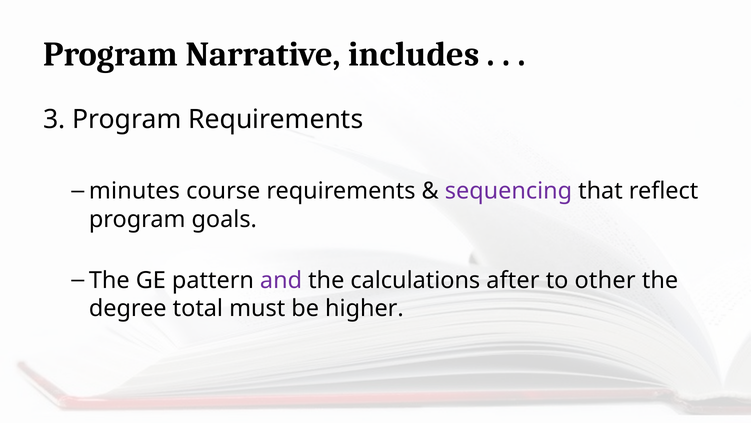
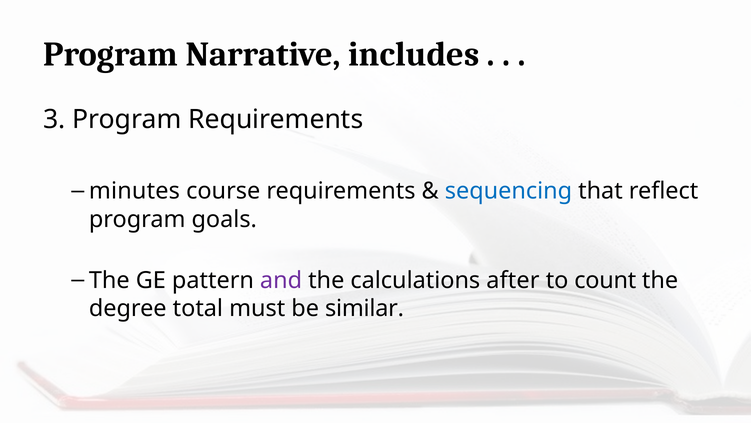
sequencing colour: purple -> blue (508, 191)
other: other -> count (605, 280)
higher: higher -> similar (365, 308)
